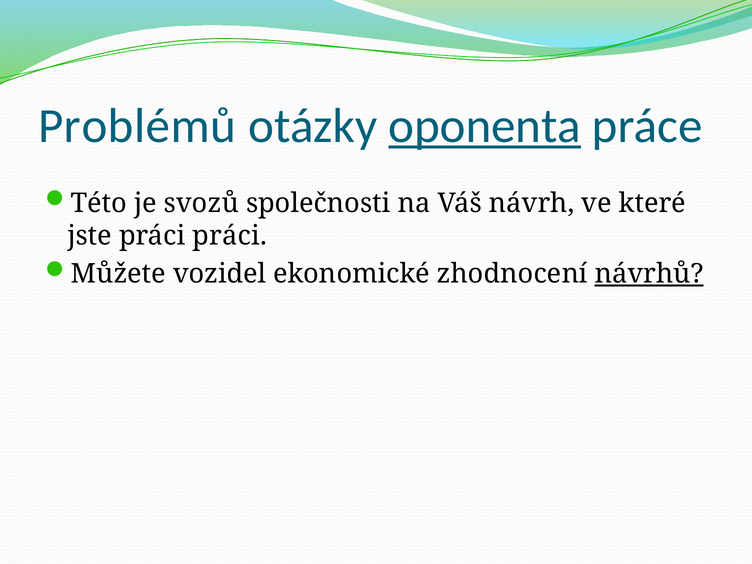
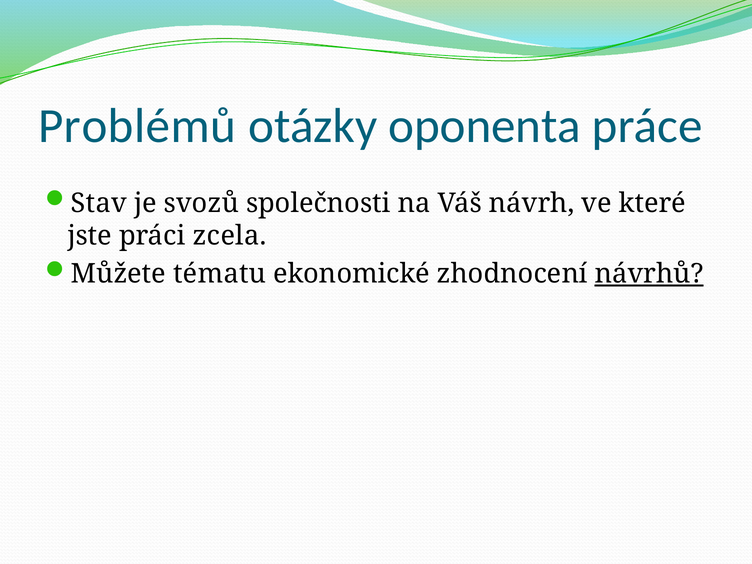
oponenta underline: present -> none (485, 126)
Této: Této -> Stav (99, 203)
práci práci: práci -> zcela (230, 236)
vozidel: vozidel -> tématu (220, 274)
